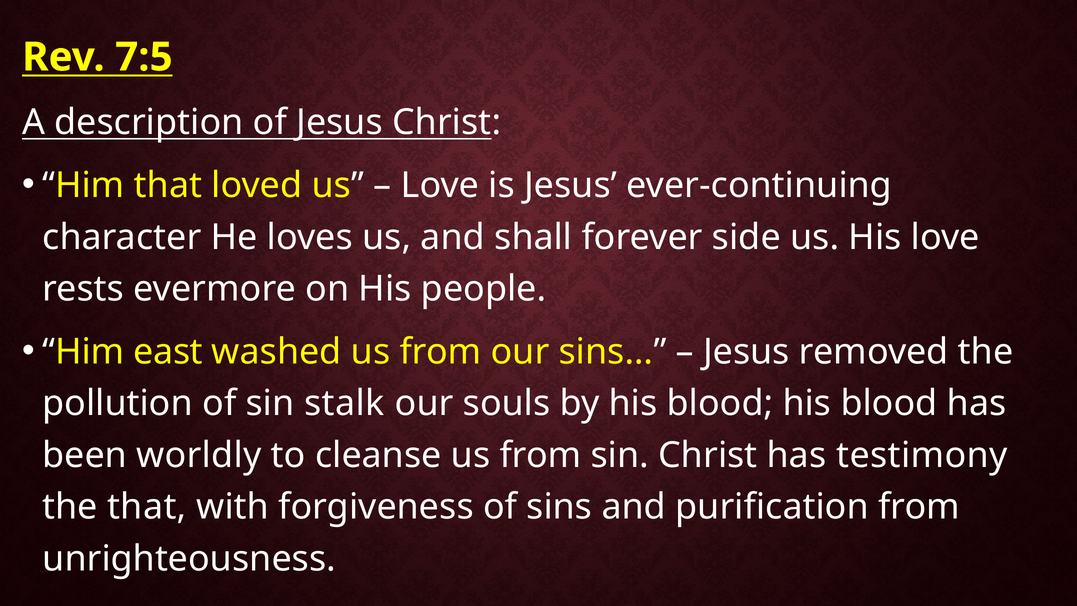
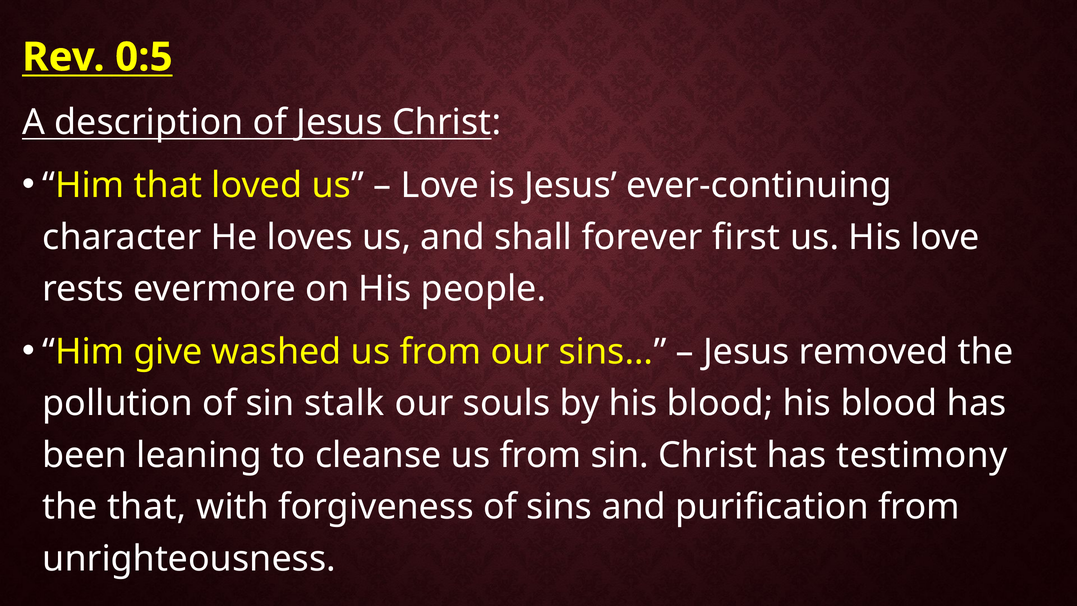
7:5: 7:5 -> 0:5 (144, 57)
side: side -> first (746, 237)
east: east -> give (168, 352)
worldly: worldly -> leaning (199, 455)
